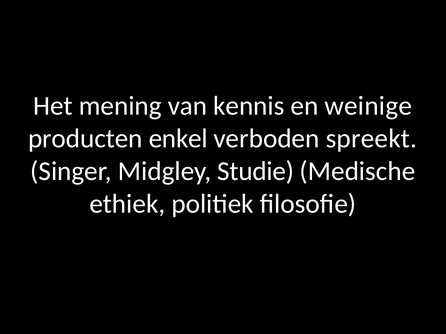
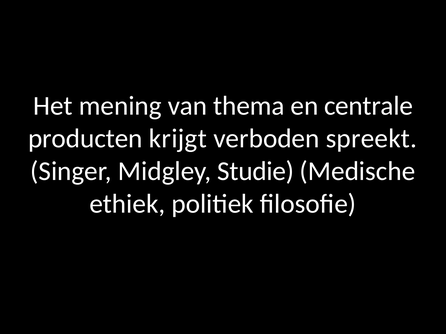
kennis: kennis -> thema (249, 106)
weinige: weinige -> centrale (368, 106)
enkel: enkel -> krijgt (178, 139)
